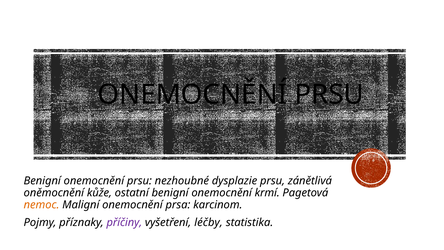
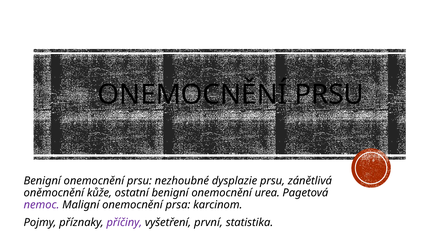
krmí: krmí -> urea (267, 193)
nemoc colour: orange -> purple (42, 205)
léčby: léčby -> první (208, 222)
